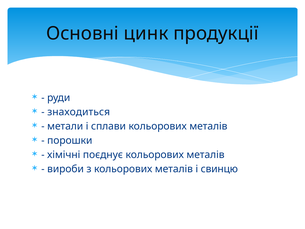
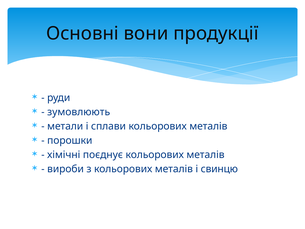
цинк: цинк -> вони (146, 33)
знаходиться: знаходиться -> зумовлюють (79, 112)
